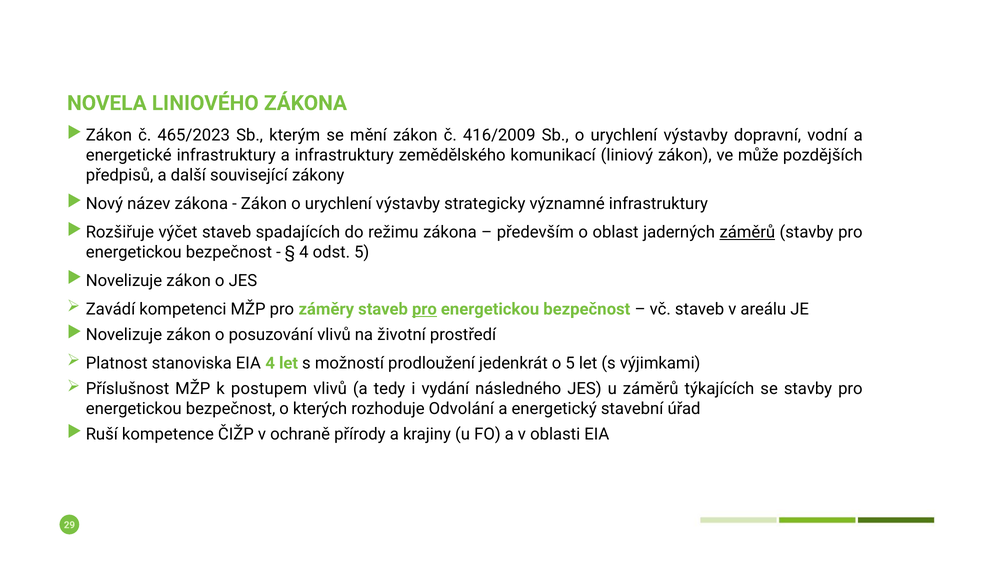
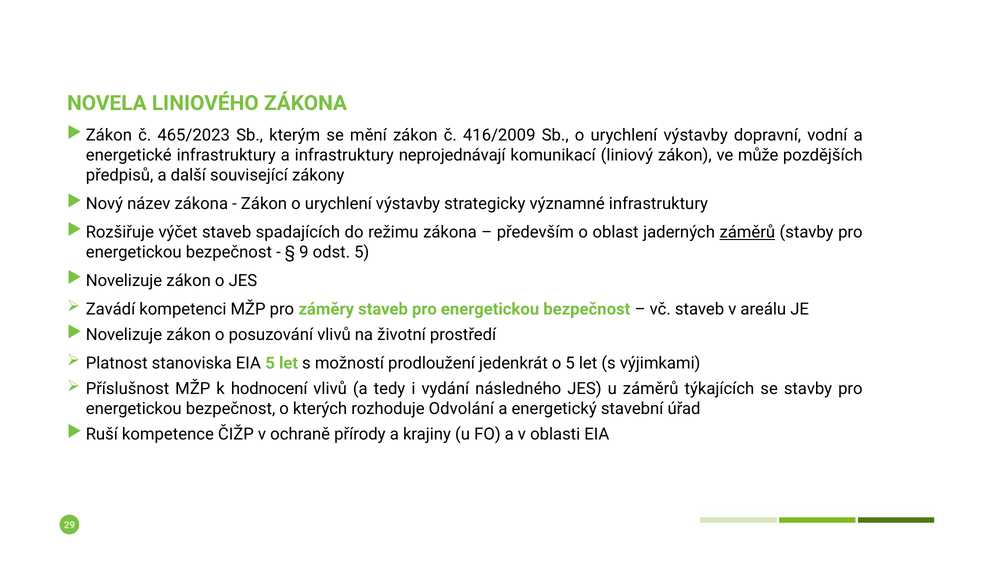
zemědělského: zemědělského -> neprojednávají (452, 155)
4: 4 -> 9 (304, 252)
pro underline: present -> none (424, 309)
EIA 4: 4 -> 5 (270, 363)
postupem: postupem -> hodnocení (269, 389)
